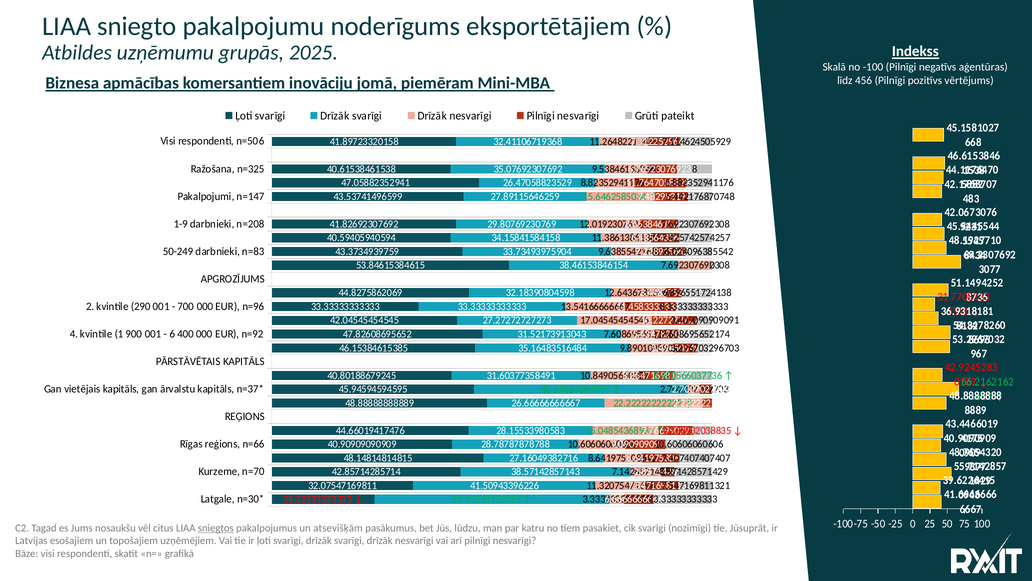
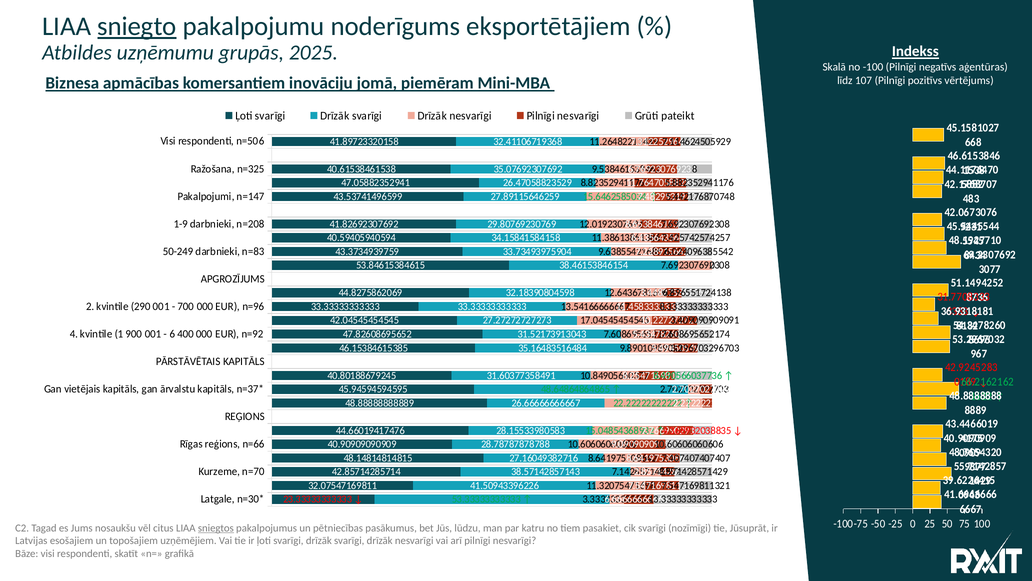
sniegto underline: none -> present (137, 26)
456: 456 -> 107 (864, 81)
atsevišķām: atsevišķām -> pētniecības (338, 528)
